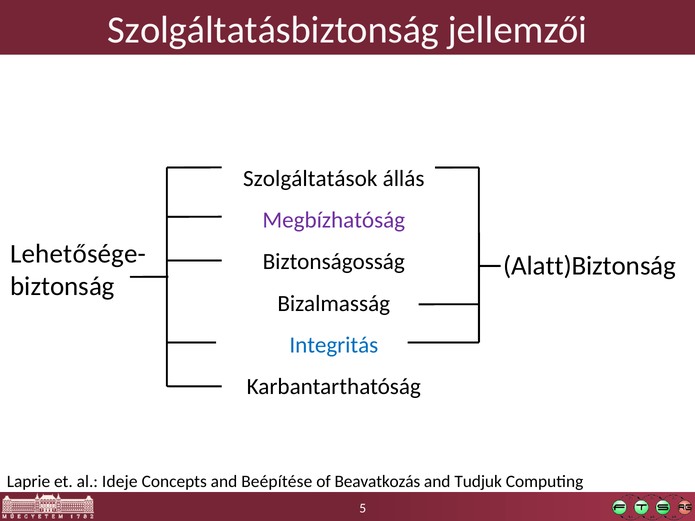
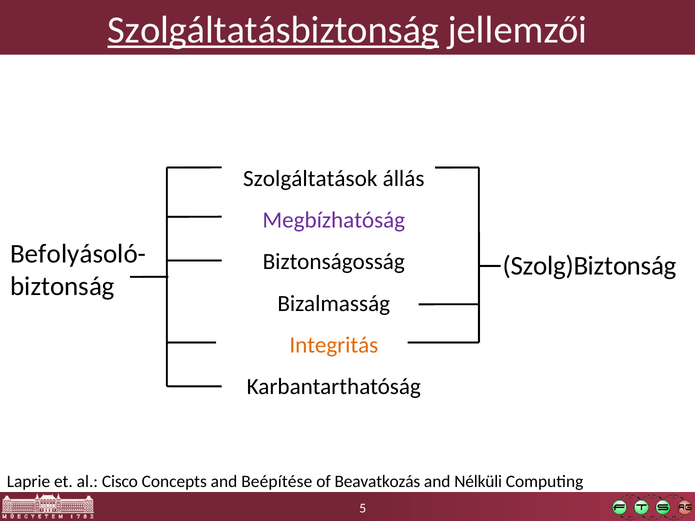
Szolgáltatásbiztonság underline: none -> present (273, 30)
Lehetősége-: Lehetősége- -> Befolyásoló- (78, 254)
Alatt)Biztonság: Alatt)Biztonság -> Szolg)Biztonság (590, 266)
Integritás colour: blue -> orange (334, 345)
Ideje: Ideje -> Cisco (120, 482)
Tudjuk: Tudjuk -> Nélküli (478, 482)
